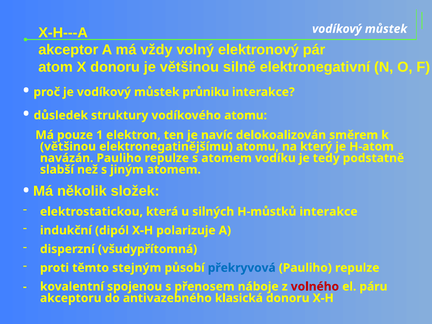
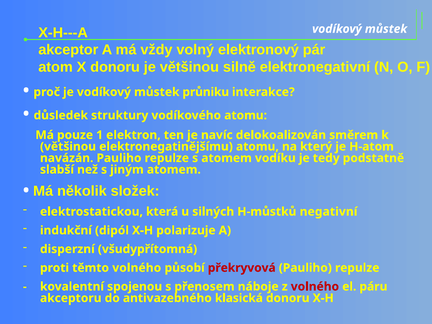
H-můstků interakce: interakce -> negativní (329, 212)
těmto stejným: stejným -> volného (137, 268)
překryvová colour: blue -> red (242, 268)
